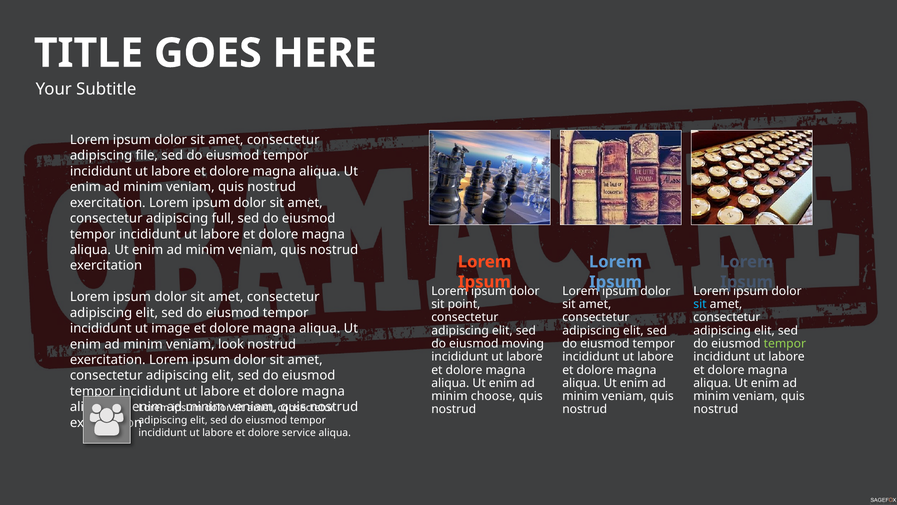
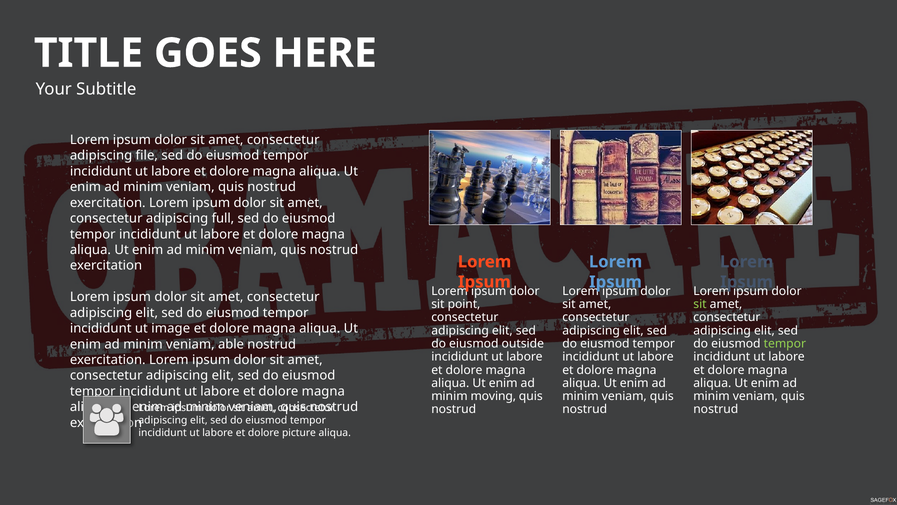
sit colour: light blue -> light green (700, 304)
moving: moving -> outside (523, 343)
look: look -> able (231, 344)
choose: choose -> moving (493, 396)
service: service -> picture (299, 432)
